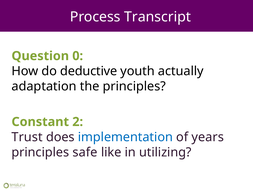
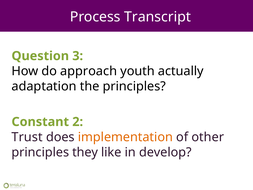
0: 0 -> 3 (78, 56)
deductive: deductive -> approach (89, 71)
implementation colour: blue -> orange (125, 137)
years: years -> other (208, 137)
safe: safe -> they (85, 152)
utilizing: utilizing -> develop (165, 152)
